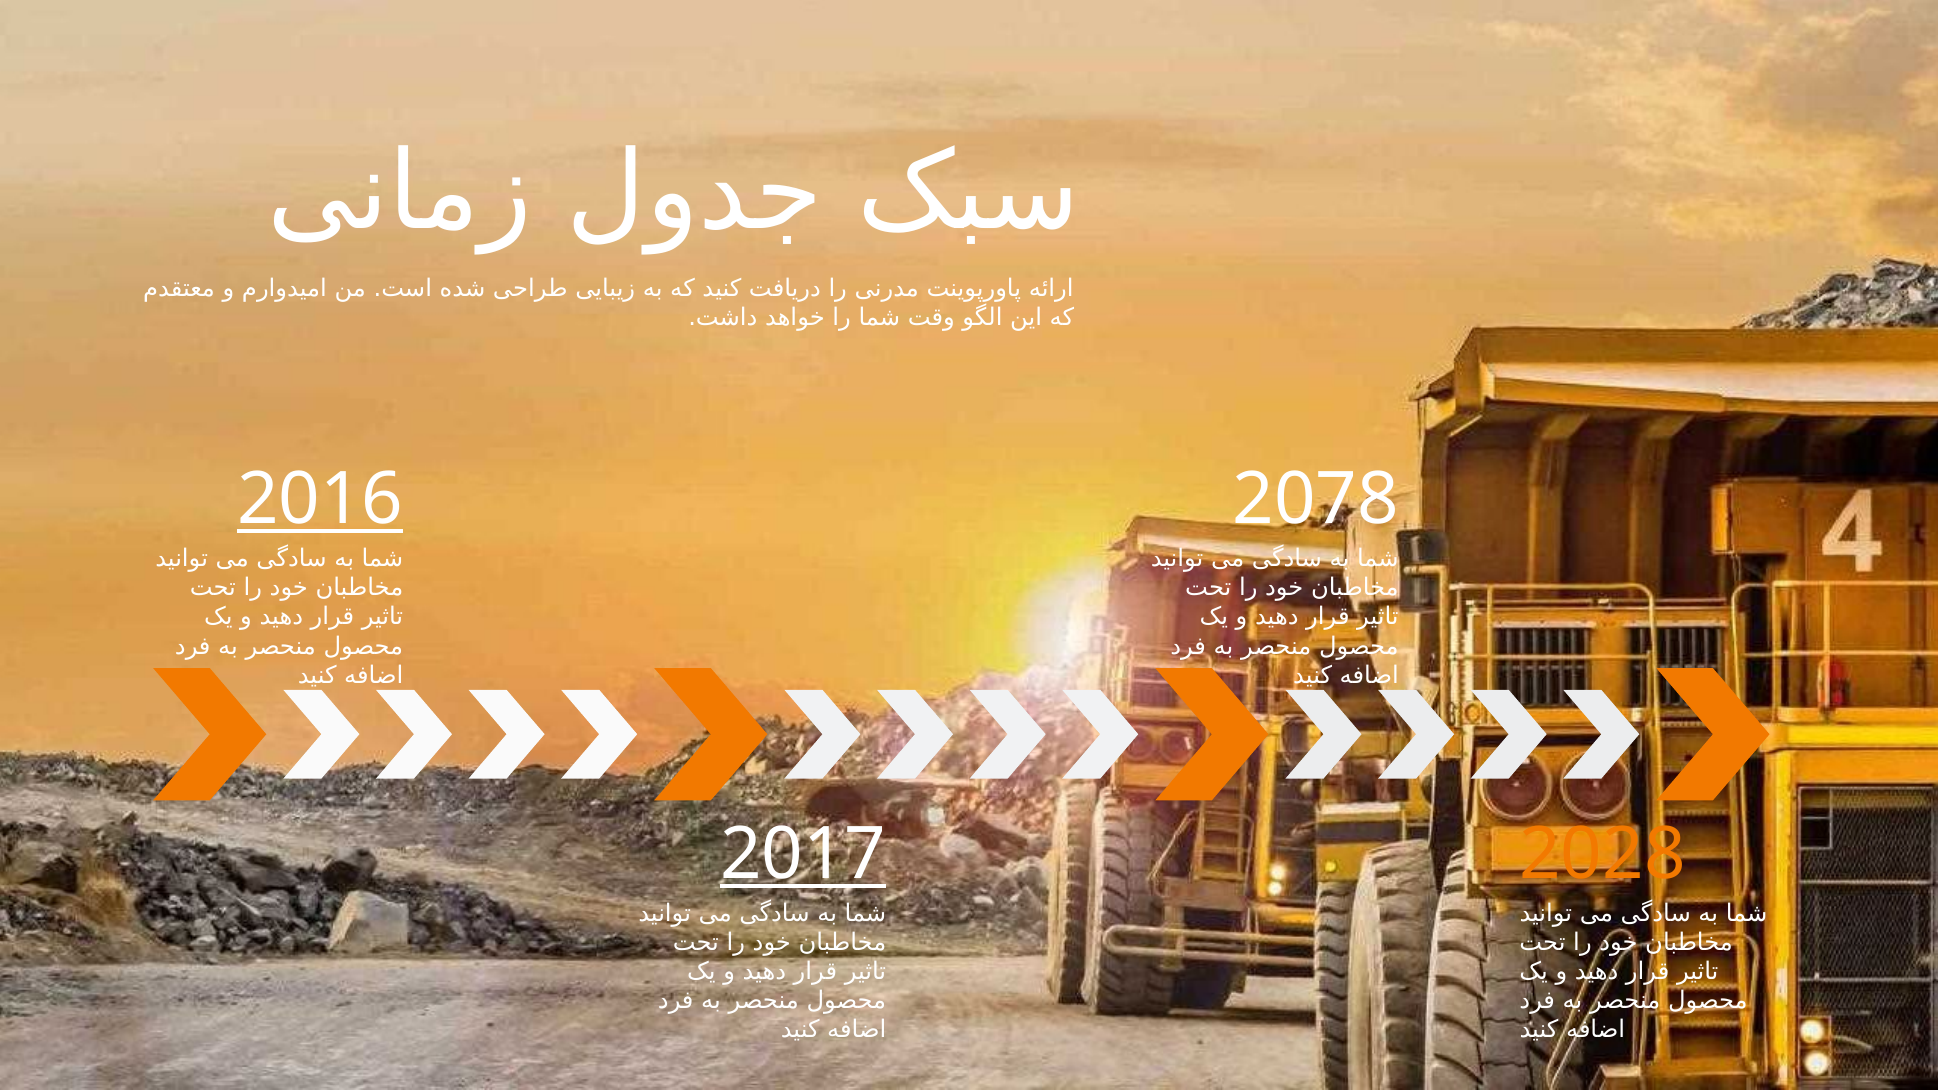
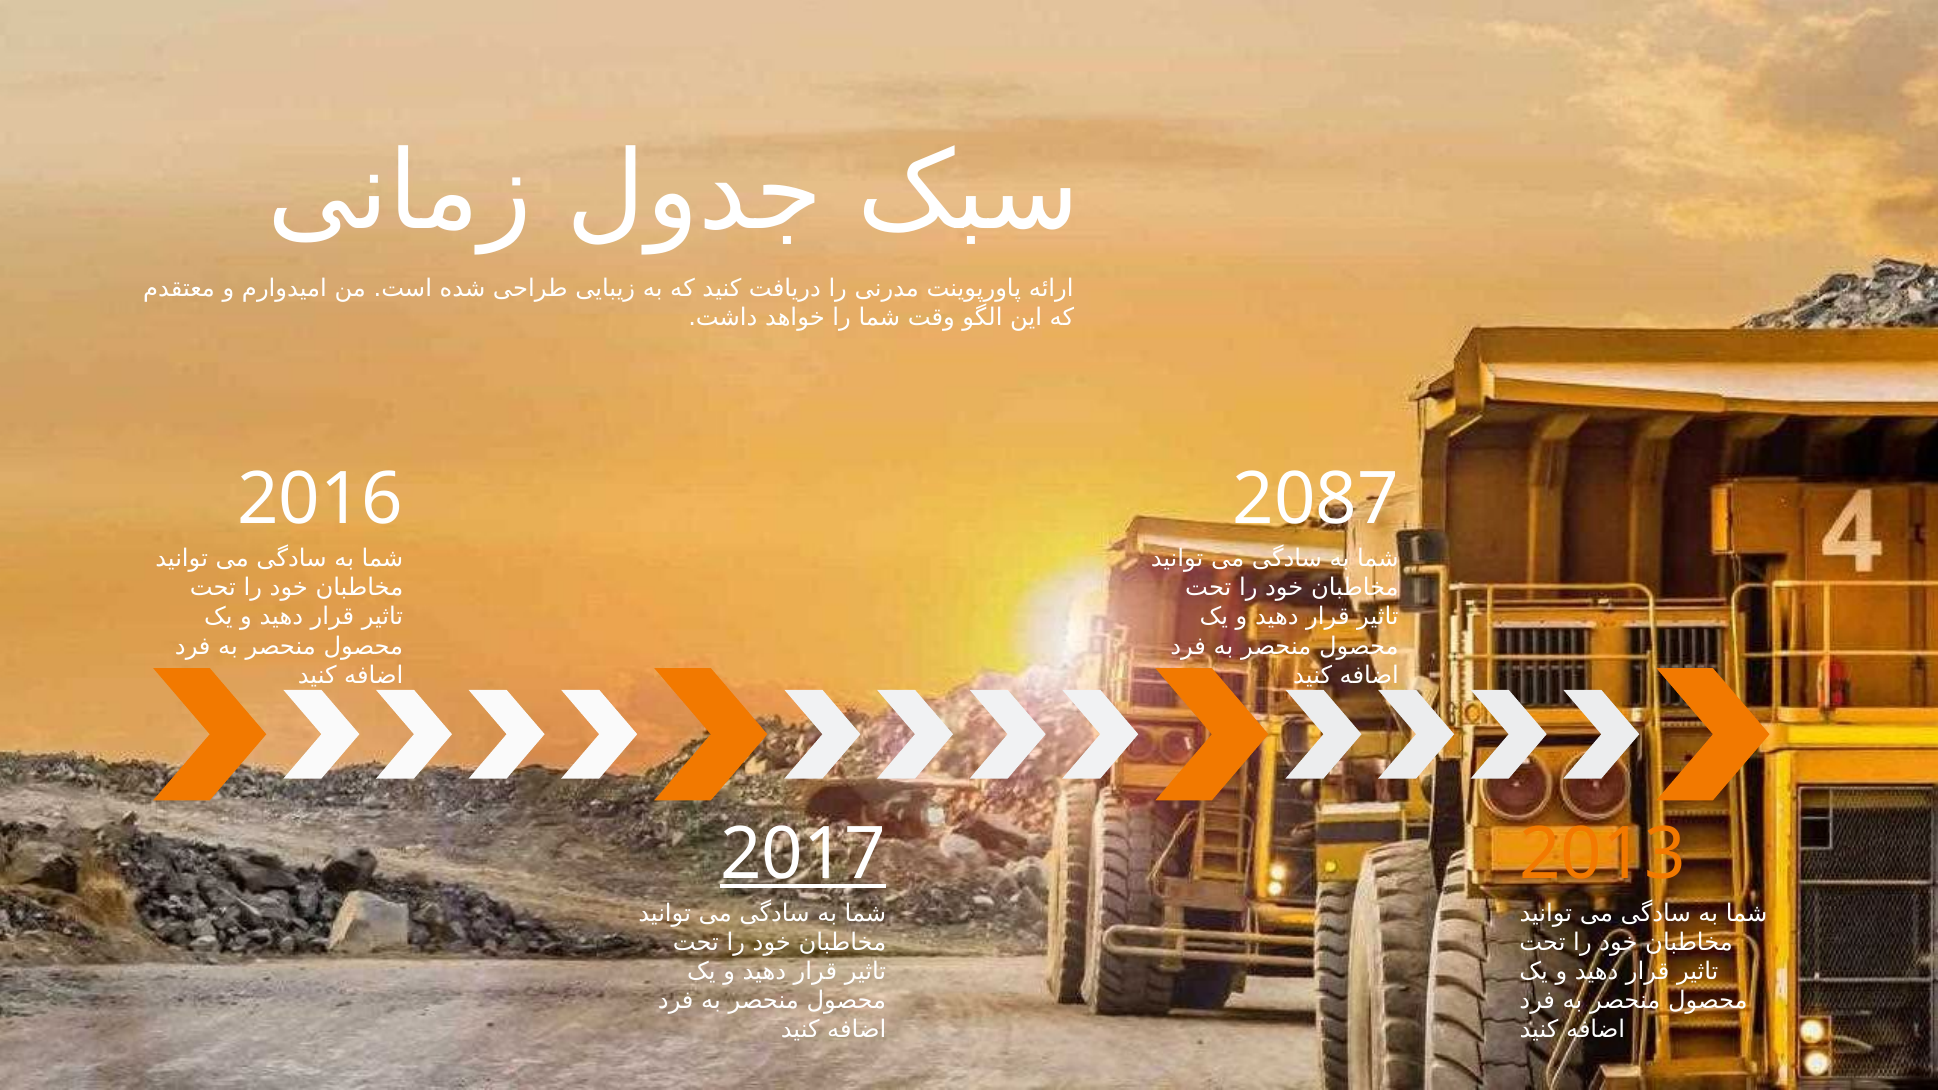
2016 underline: present -> none (320, 500)
2078: 2078 -> 2087 (1316, 500)
2028: 2028 -> 2013 (1603, 855)
